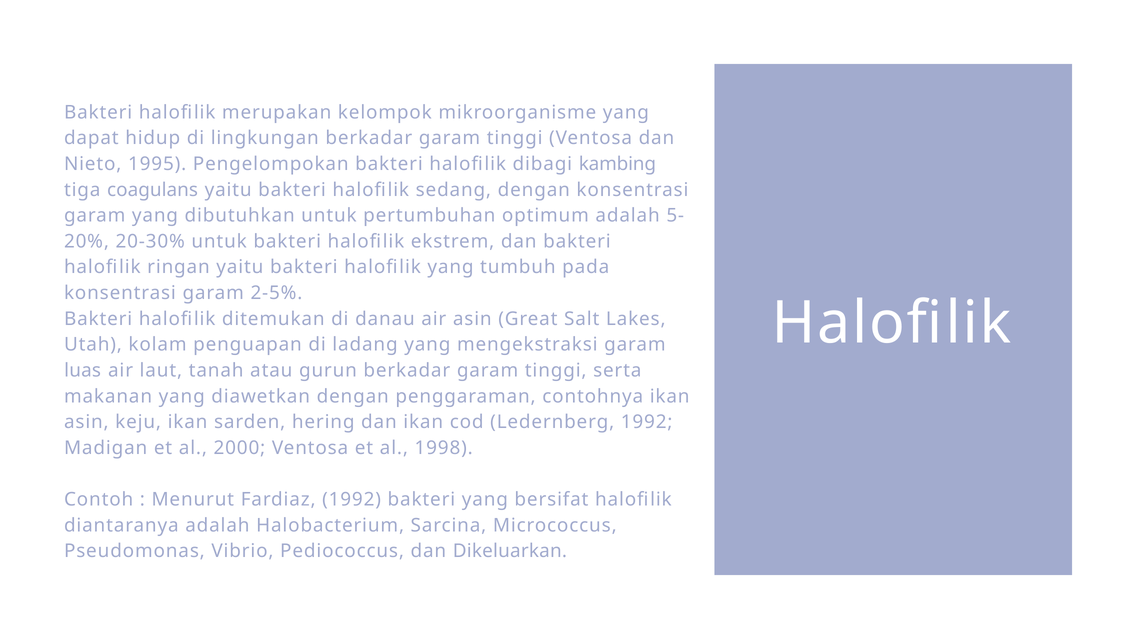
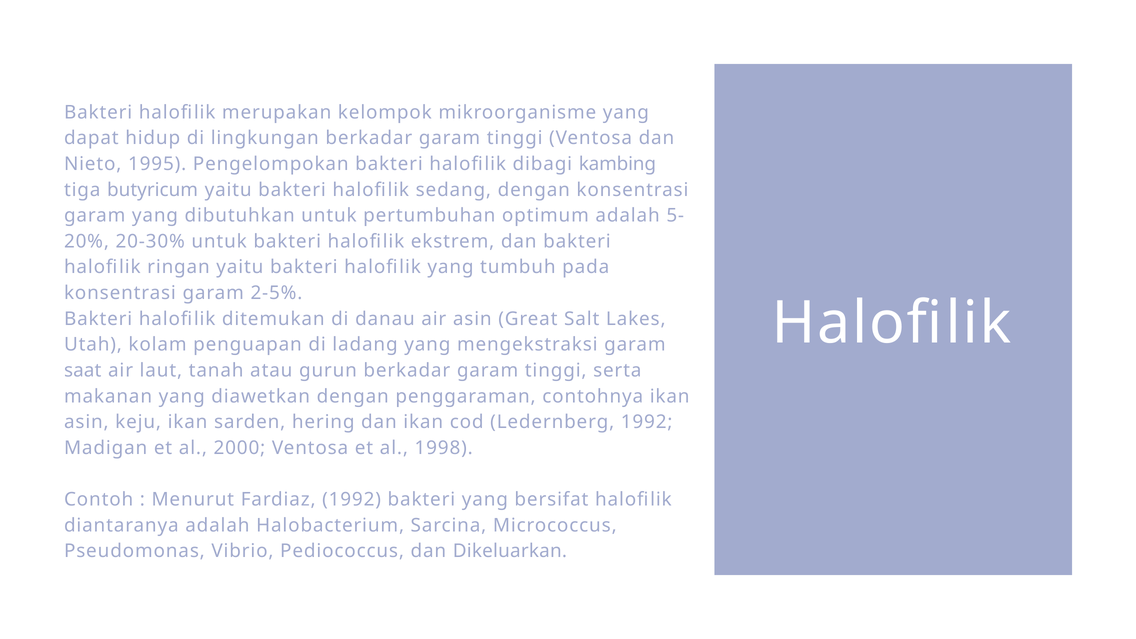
coagulans: coagulans -> butyricum (153, 190)
luas: luas -> saat (83, 370)
